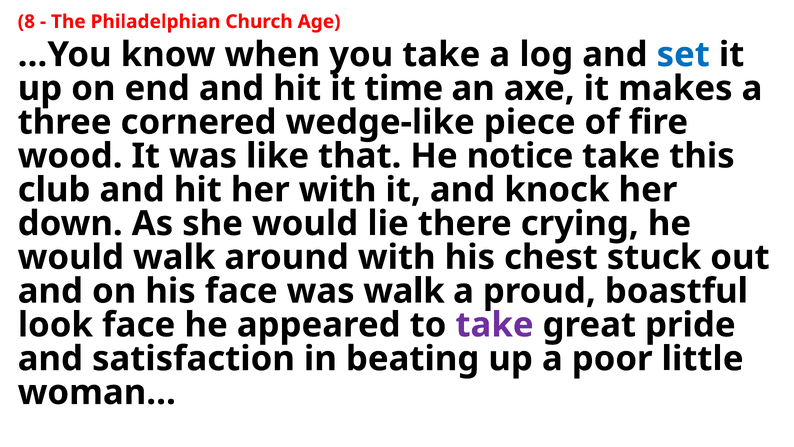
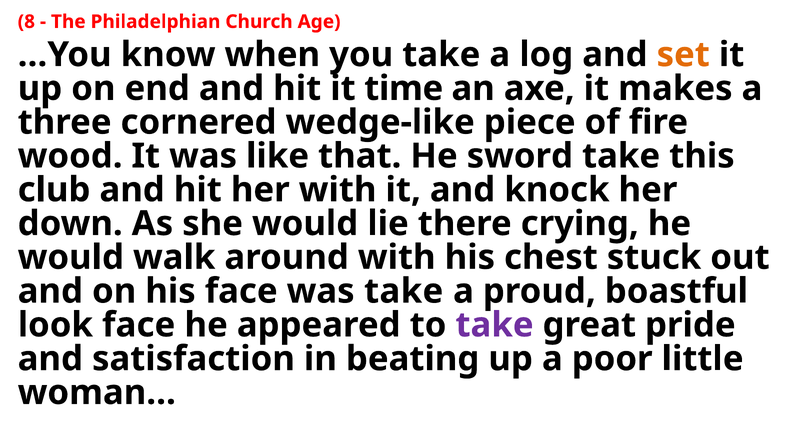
set colour: blue -> orange (683, 55)
notice: notice -> sword (520, 156)
was walk: walk -> take (404, 291)
